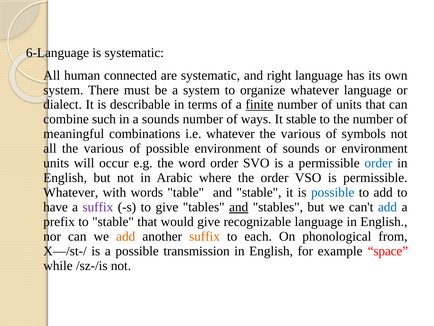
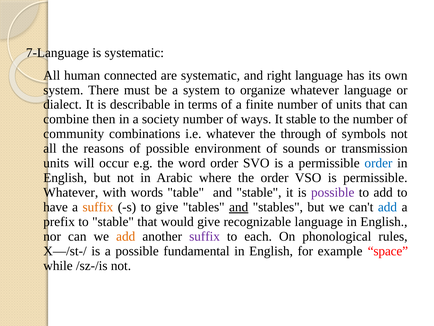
6-Language: 6-Language -> 7-Language (58, 53)
finite underline: present -> none (259, 104)
such: such -> then (104, 119)
a sounds: sounds -> society (161, 119)
meaningful: meaningful -> community (74, 134)
whatever the various: various -> through (301, 134)
all the various: various -> reasons (104, 148)
or environment: environment -> transmission (375, 148)
possible colour: blue -> purple (333, 192)
suffix colour: purple -> orange (98, 207)
suffix colour: orange -> purple (205, 236)
from: from -> rules (393, 236)
transmission: transmission -> fundamental (197, 251)
